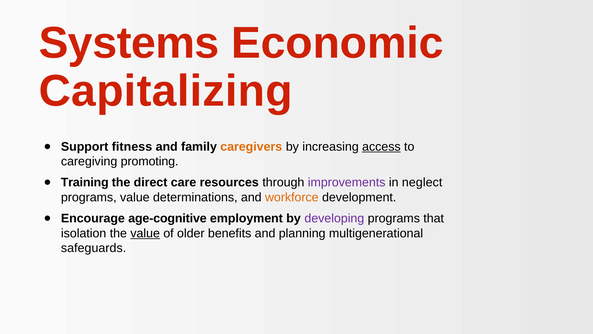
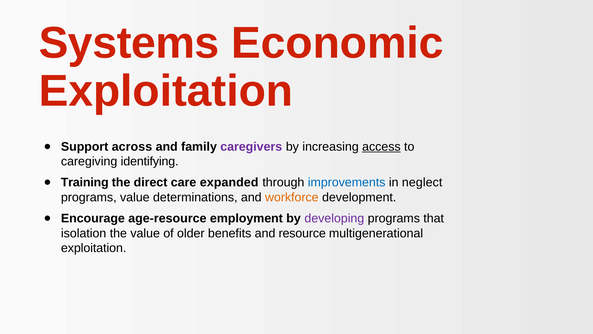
Capitalizing: Capitalizing -> Exploitation (166, 91)
fitness: fitness -> across (132, 146)
caregivers colour: orange -> purple (251, 146)
promoting: promoting -> identifying (150, 161)
resources: resources -> expanded (229, 182)
improvements colour: purple -> blue (347, 182)
age-cognitive: age-cognitive -> age-resource (167, 218)
value underline: present -> none (145, 233)
planning: planning -> resource (302, 233)
safeguards: safeguards -> exploitation (94, 248)
